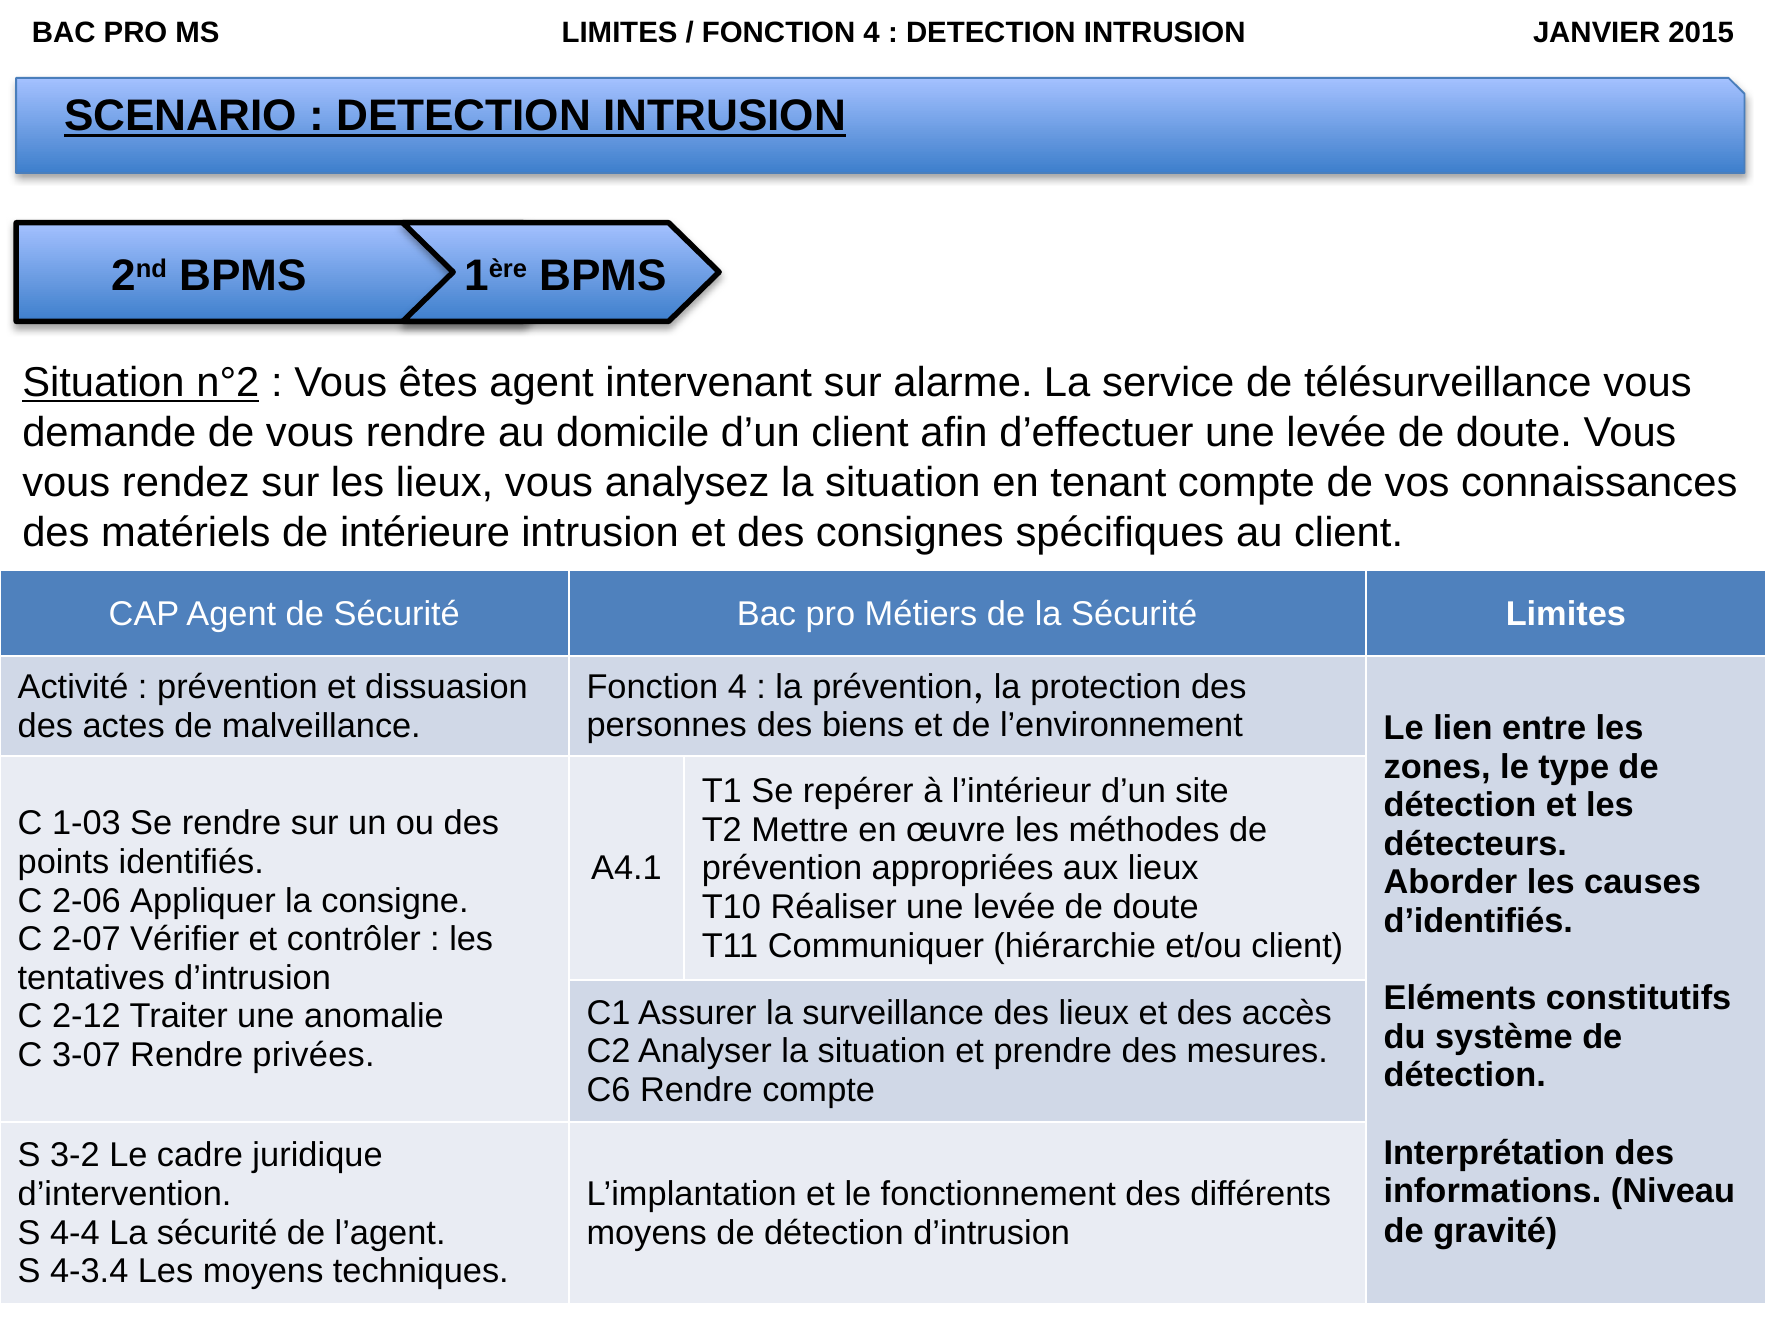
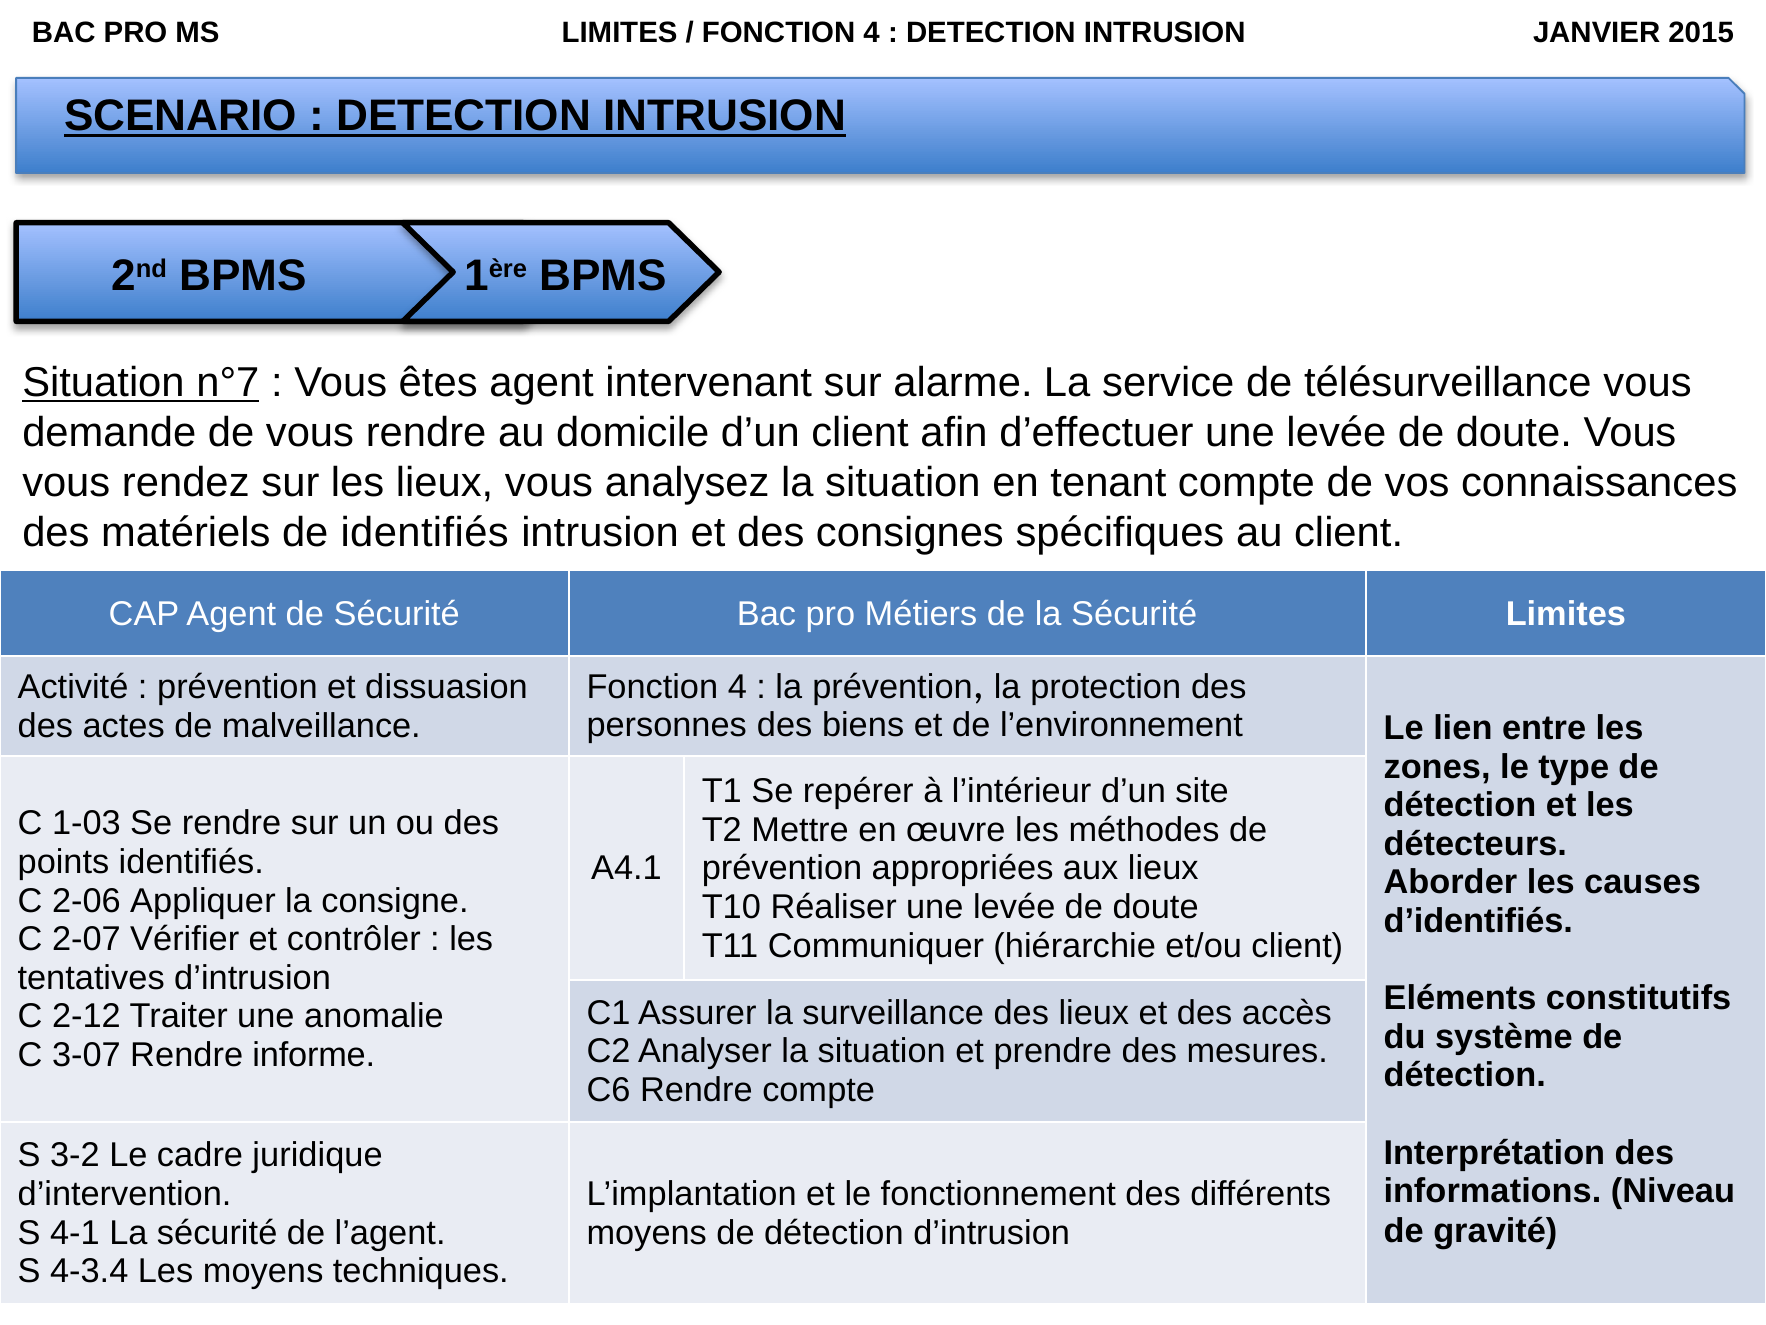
n°2: n°2 -> n°7 (228, 383)
de intérieure: intérieure -> identifiés (425, 533)
privées: privées -> informe (314, 1055)
4-4: 4-4 -> 4-1 (75, 1232)
